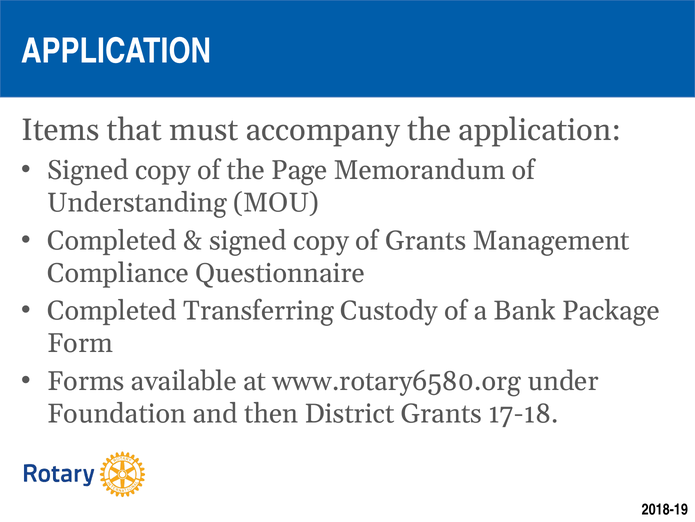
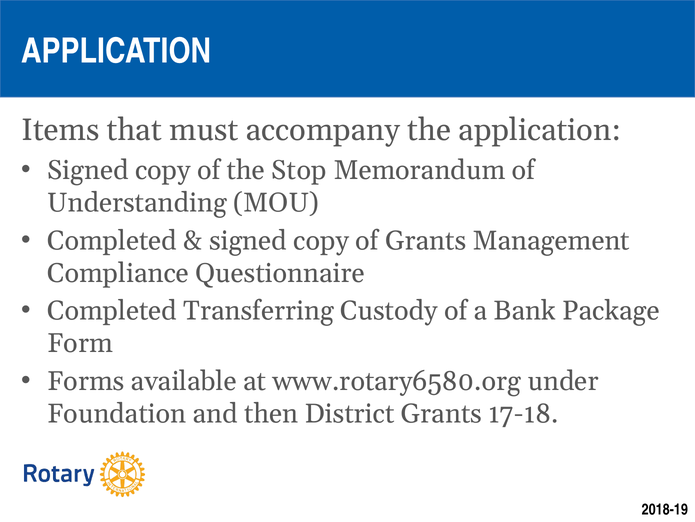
Page: Page -> Stop (299, 170)
